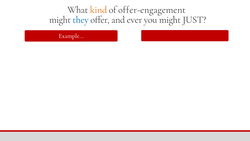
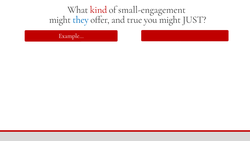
kind colour: orange -> red (98, 10)
offer-engagement: offer-engagement -> small-engagement (152, 10)
ever: ever -> true (134, 20)
